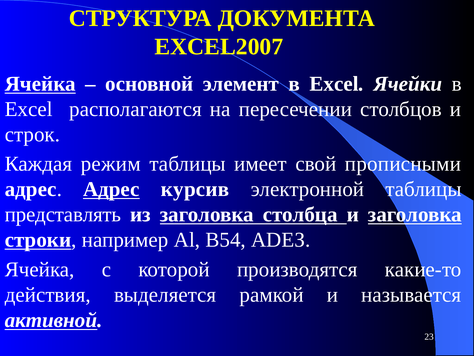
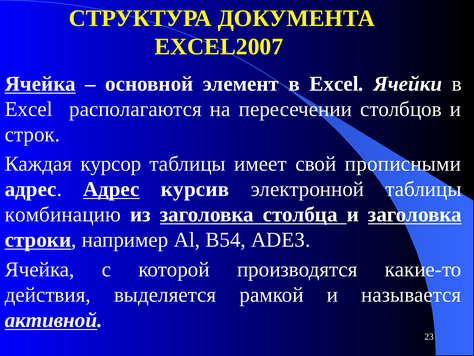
режим: режим -> курсор (111, 164)
представлять: представлять -> комбинацию (63, 214)
